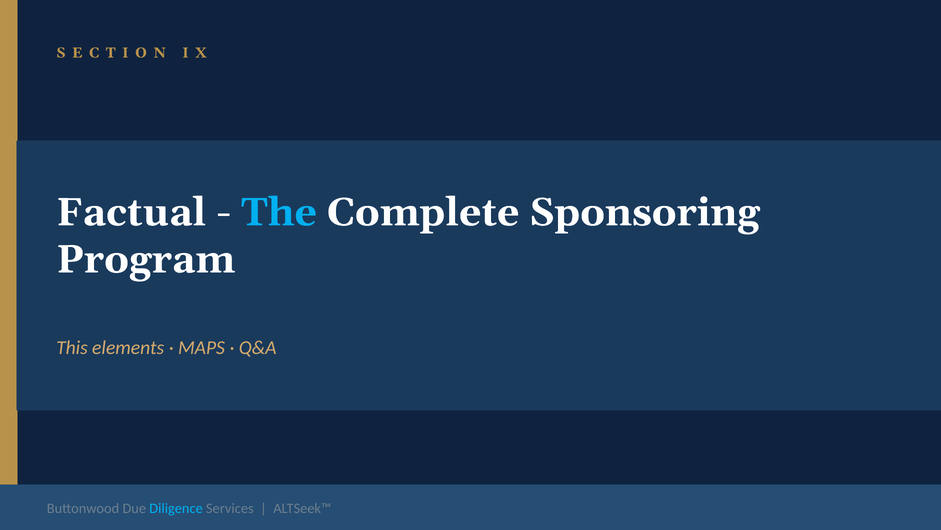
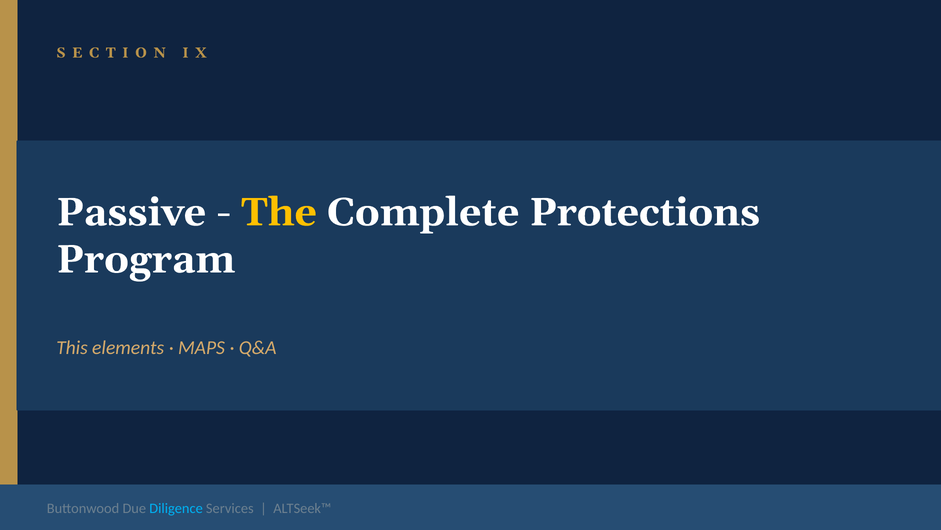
Factual: Factual -> Passive (131, 212)
The colour: light blue -> yellow (279, 212)
Sponsoring: Sponsoring -> Protections (645, 212)
